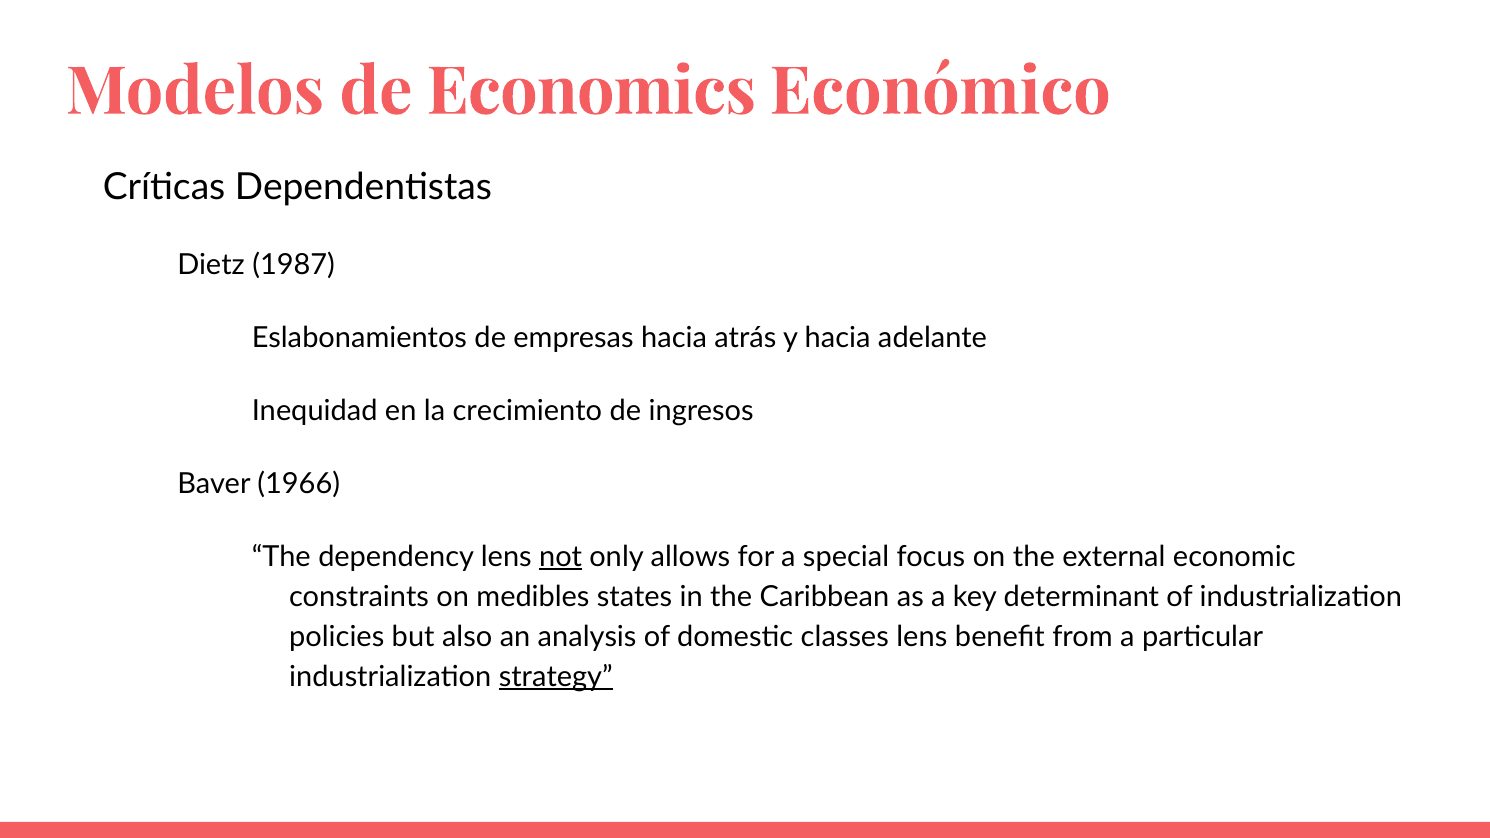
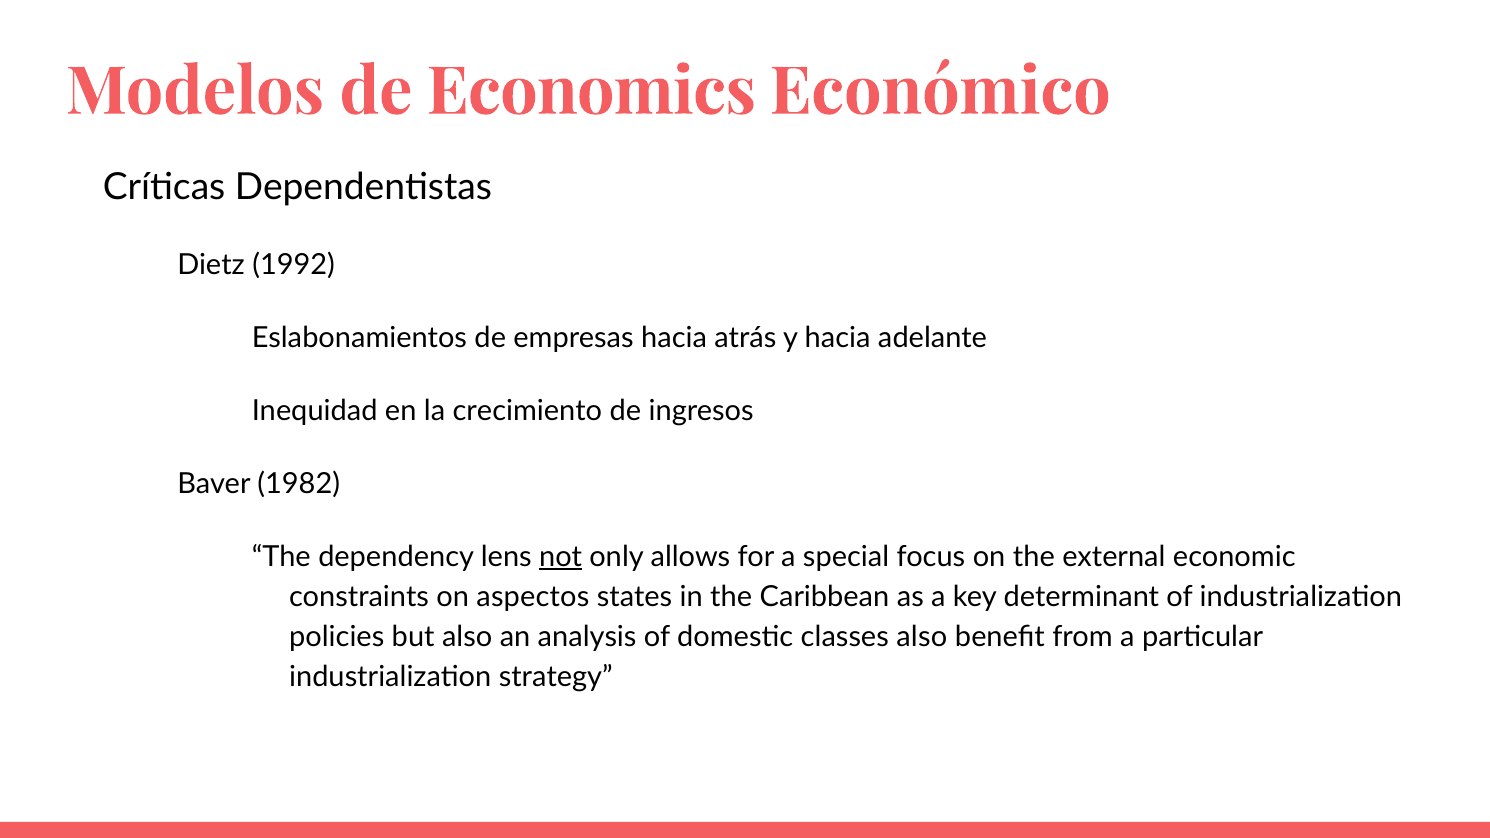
1987: 1987 -> 1992 (294, 265)
1966: 1966 -> 1982 (299, 484)
medibles: medibles -> aspectos (533, 597)
classes lens: lens -> also (922, 637)
strategy underline: present -> none (556, 677)
